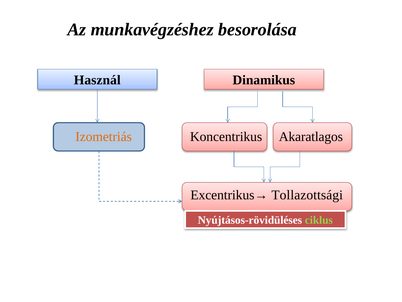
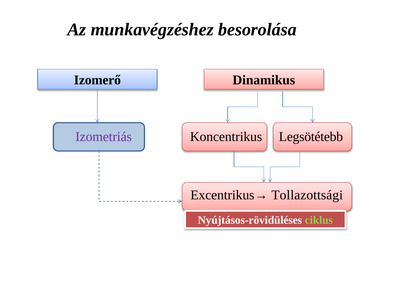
Használ: Használ -> Izomerő (97, 80)
Izometriás colour: orange -> purple (104, 137)
Akaratlagos: Akaratlagos -> Legsötétebb (311, 137)
